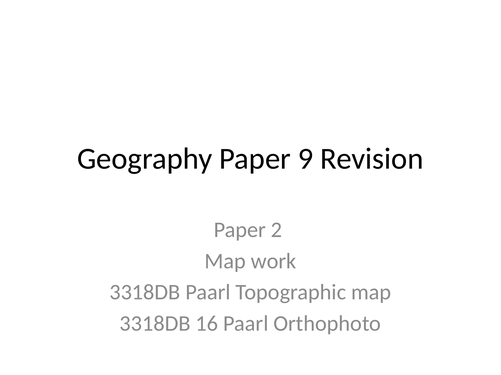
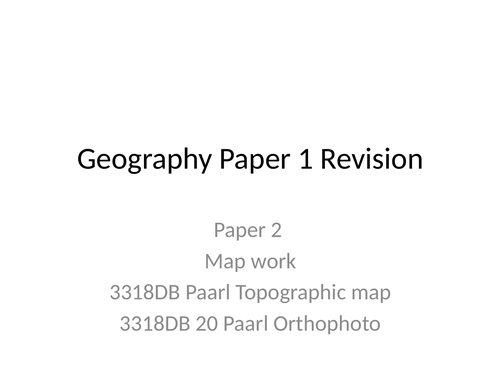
9: 9 -> 1 (306, 159)
16: 16 -> 20 (207, 324)
